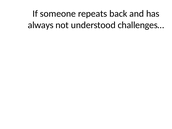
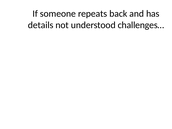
always: always -> details (41, 25)
